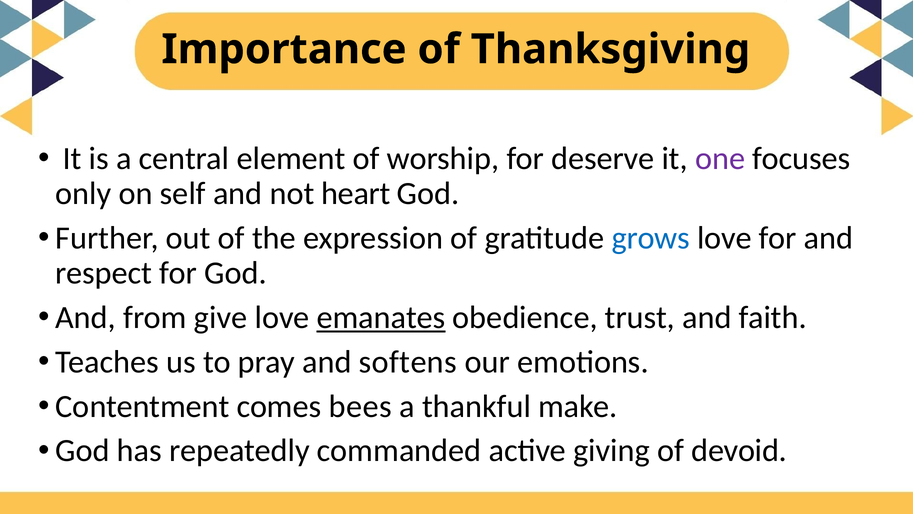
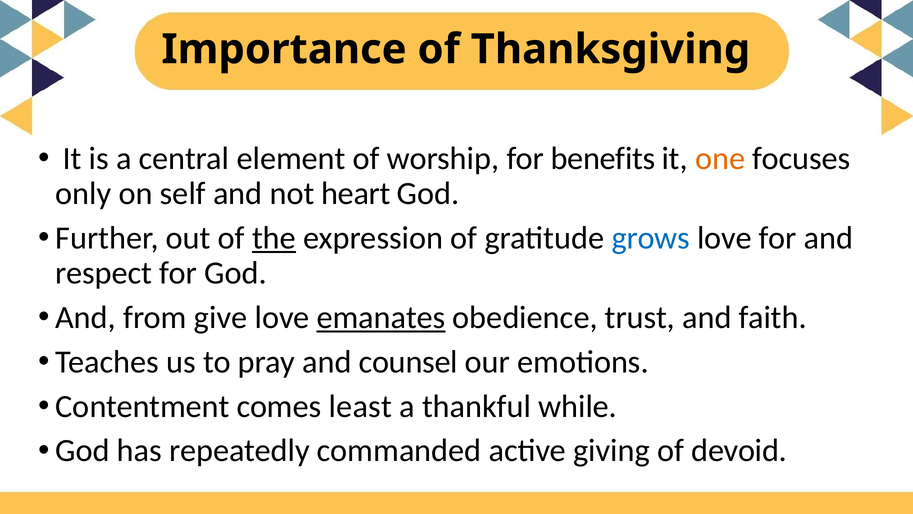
deserve: deserve -> benefits (603, 158)
one colour: purple -> orange (720, 158)
the underline: none -> present (274, 238)
softens: softens -> counsel (408, 362)
bees: bees -> least (360, 406)
make: make -> while (578, 406)
